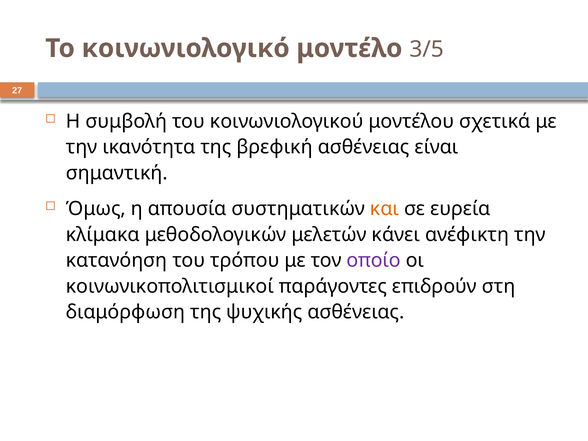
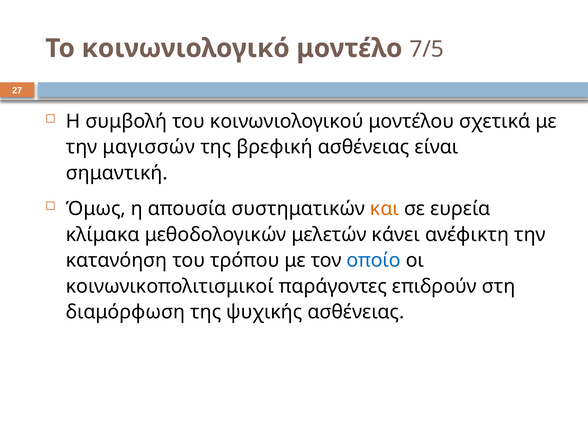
3/5: 3/5 -> 7/5 (427, 49)
ικανότητα: ικανότητα -> μαγισσών (149, 147)
οποίο colour: purple -> blue (374, 260)
